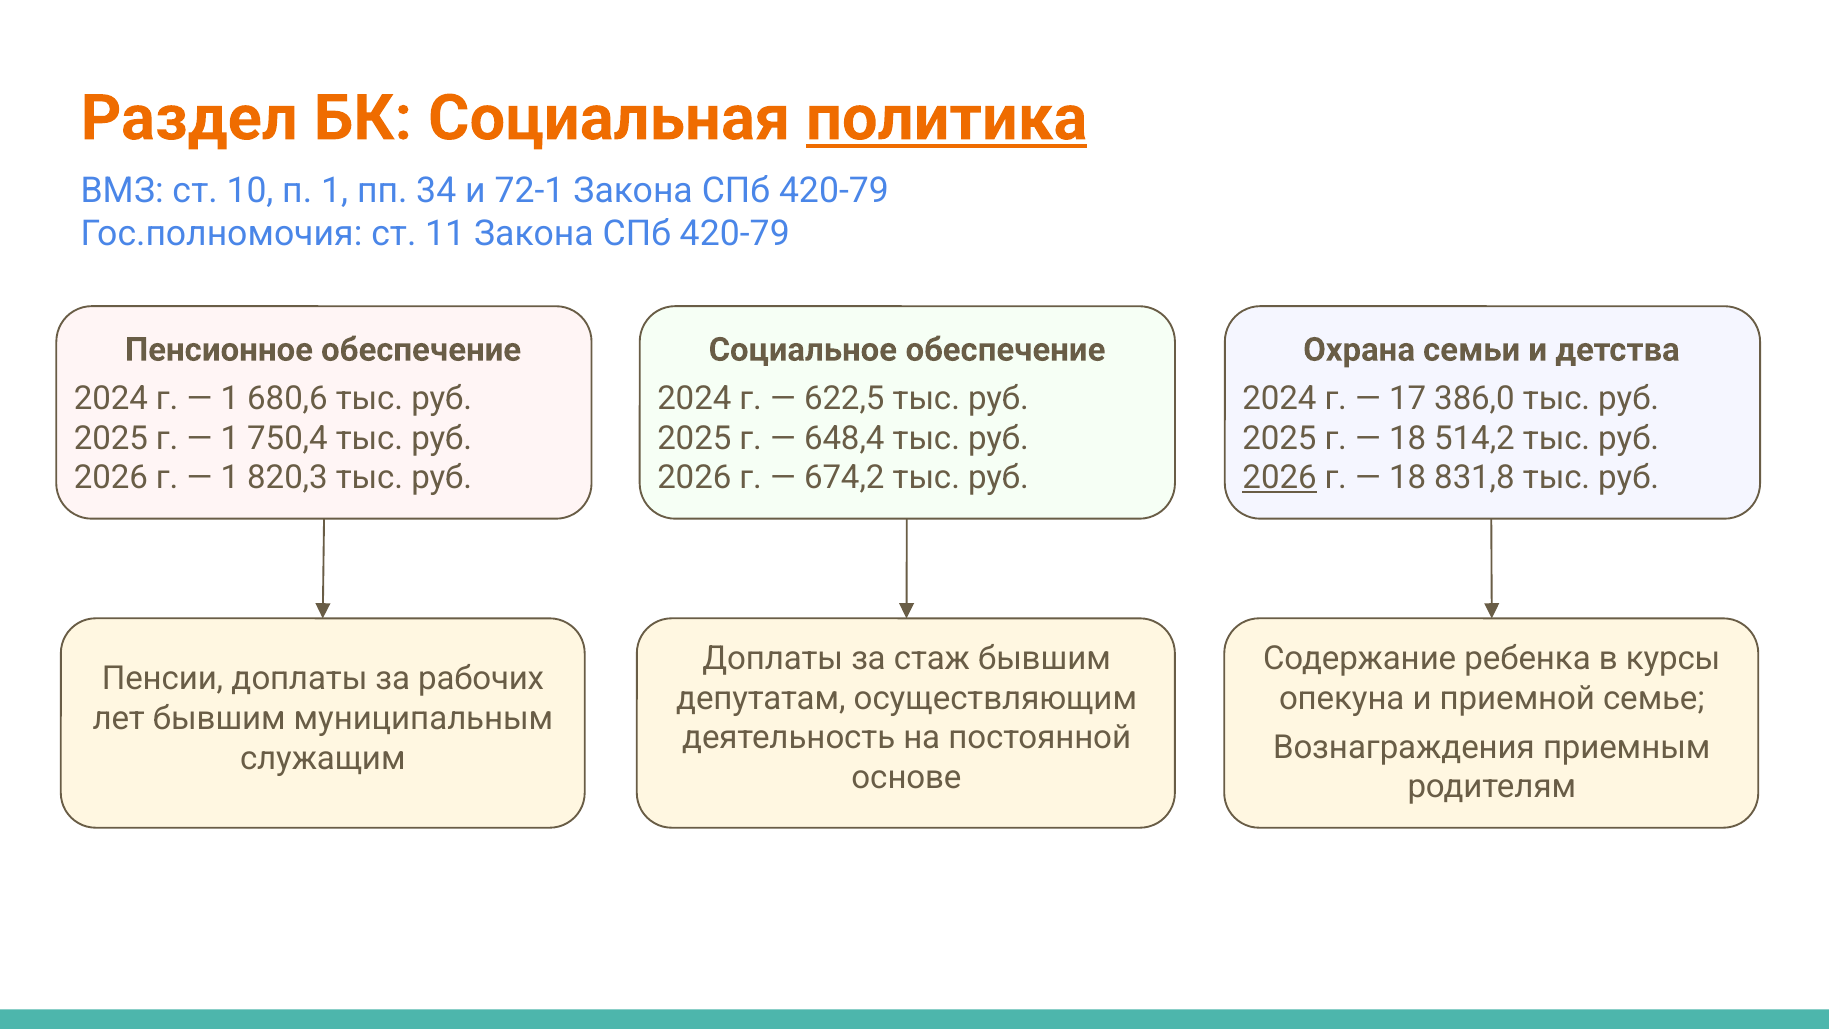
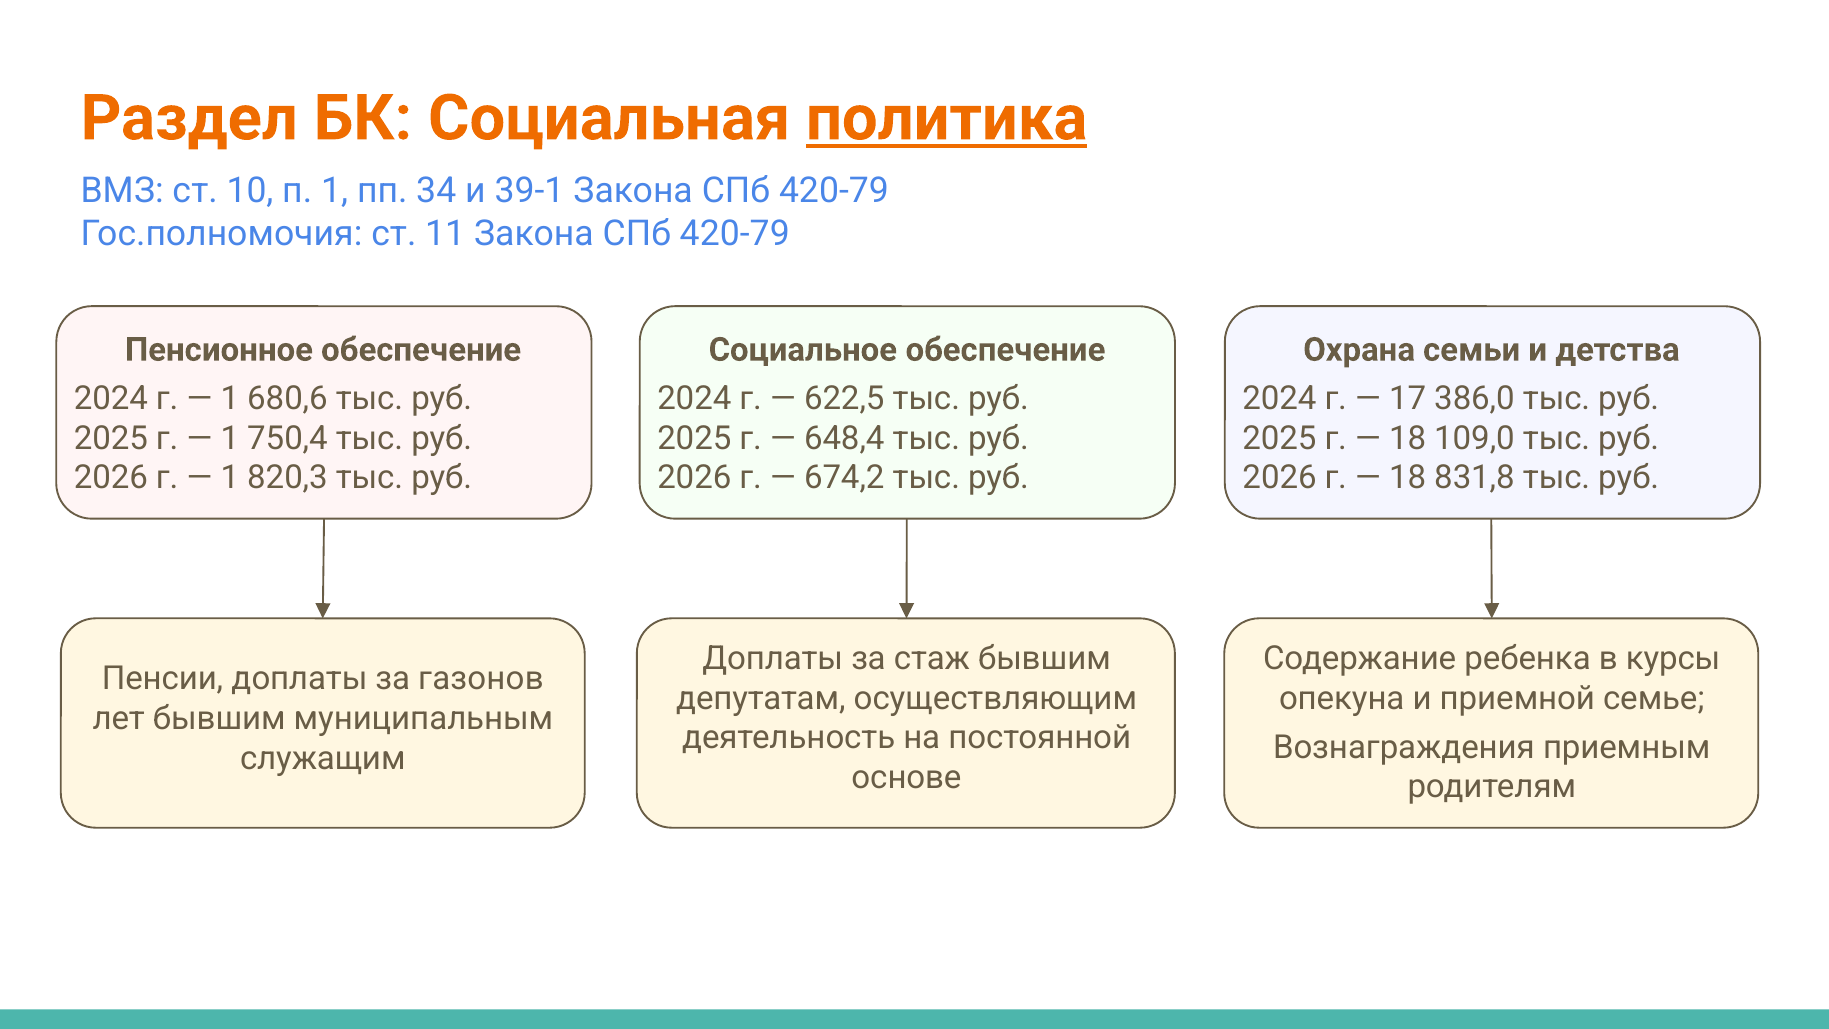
72-1: 72-1 -> 39-1 (530, 191)
514,2: 514,2 -> 109,0 (1474, 438)
2026 underline: present -> none (1280, 478)
рабочих: рабочих -> газонов (481, 679)
